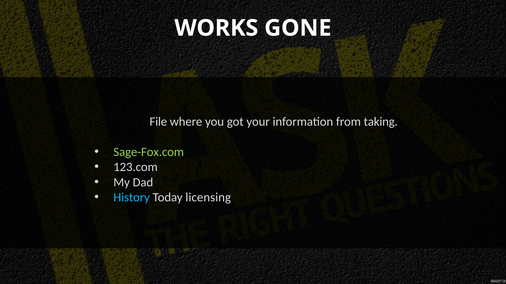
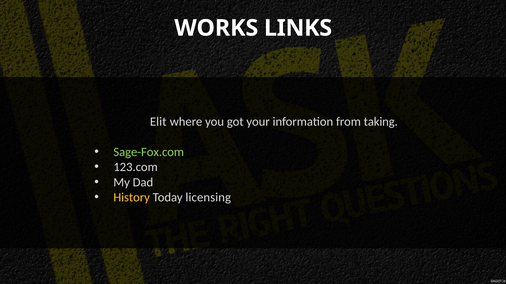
GONE: GONE -> LINKS (298, 28)
File: File -> Elit (158, 122)
History colour: light blue -> yellow (132, 198)
